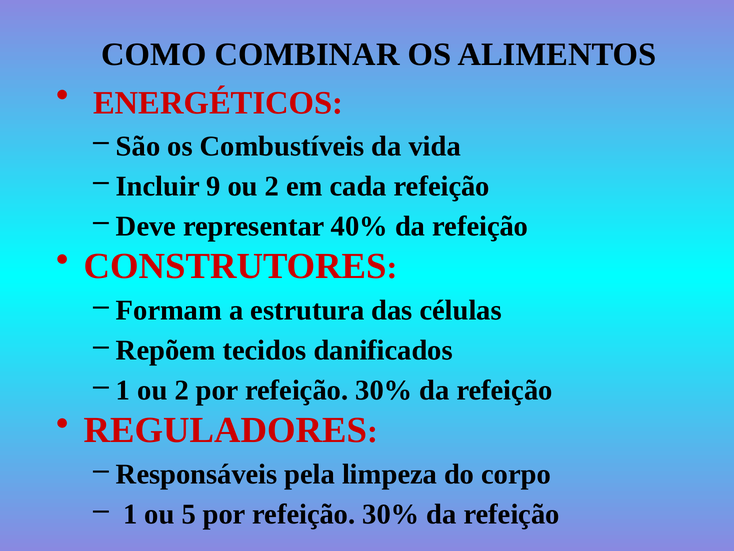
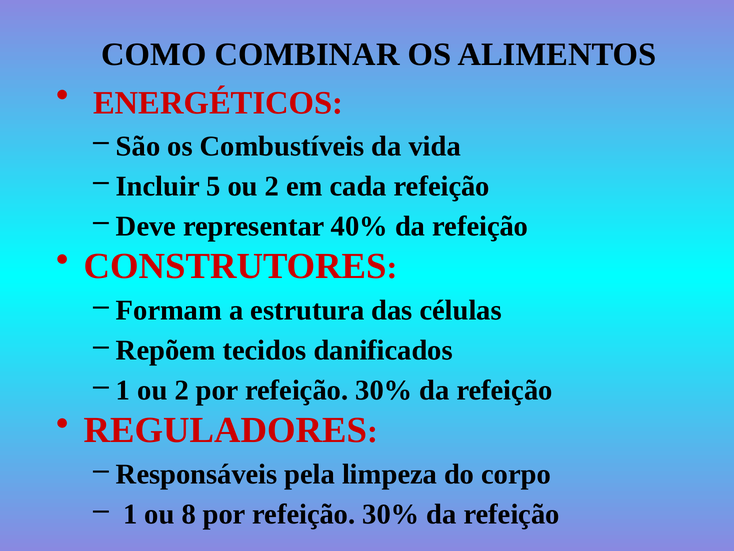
9: 9 -> 5 (214, 186)
5: 5 -> 8 (189, 514)
